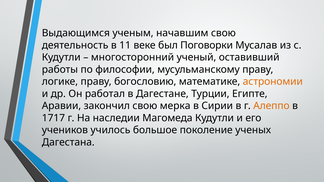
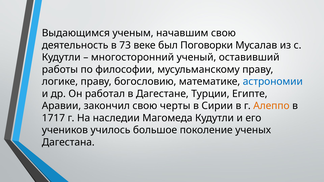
11: 11 -> 73 (125, 45)
астрономии colour: orange -> blue (273, 82)
мерка: мерка -> черты (175, 106)
